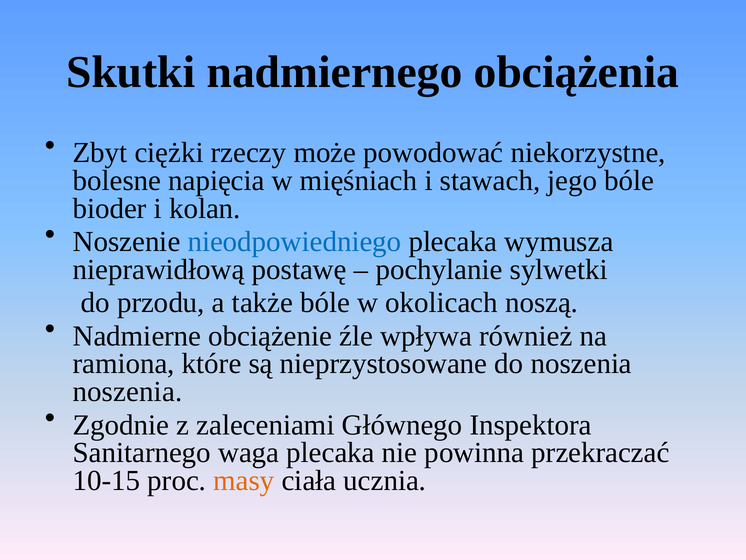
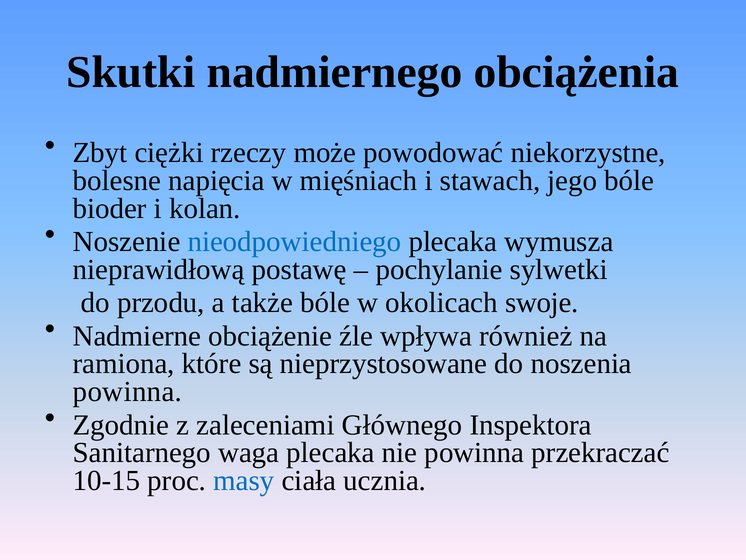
noszą: noszą -> swoje (542, 303)
noszenia: noszenia -> powinna (127, 391)
masy colour: orange -> blue (244, 480)
